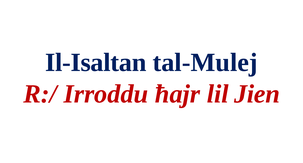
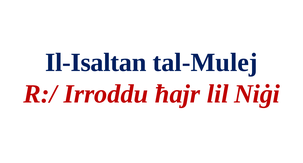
Jien: Jien -> Niġi (257, 94)
